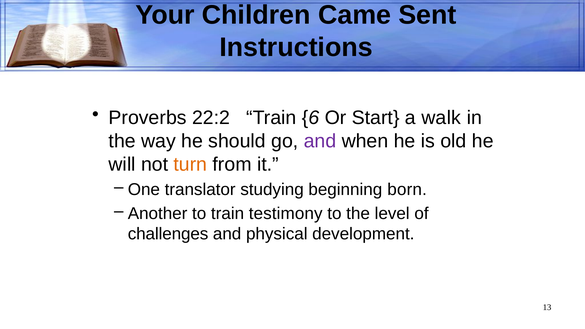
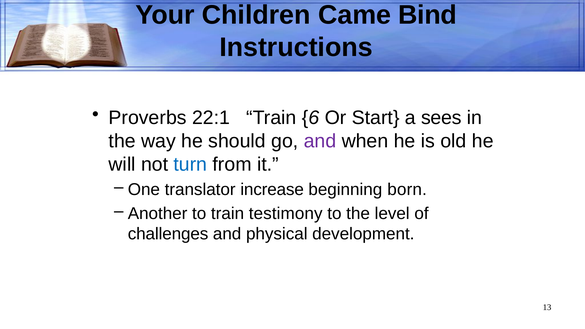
Sent: Sent -> Bind (428, 15)
22:2: 22:2 -> 22:1 (211, 118)
walk: walk -> sees (441, 118)
turn colour: orange -> blue (190, 164)
studying: studying -> increase (272, 190)
